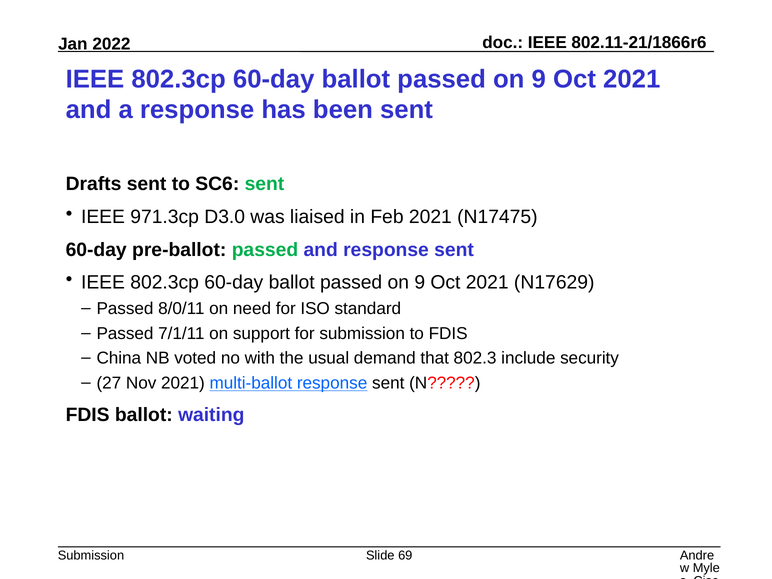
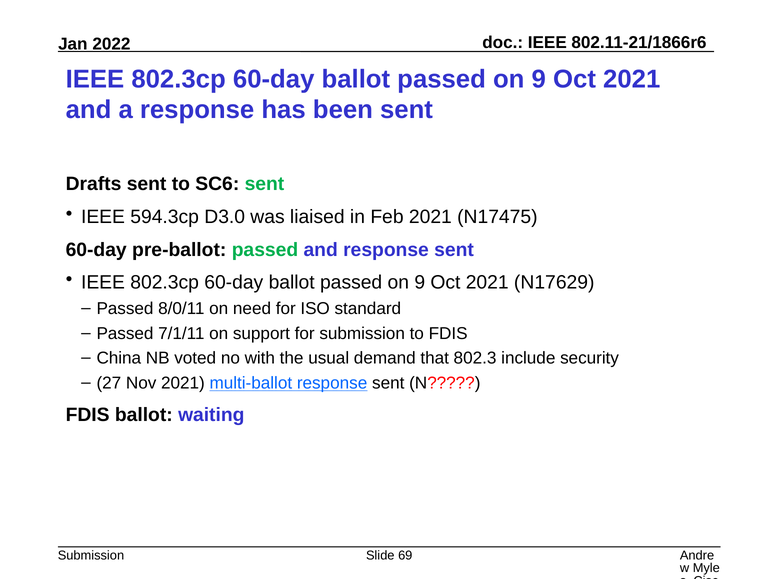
971.3cp: 971.3cp -> 594.3cp (165, 217)
